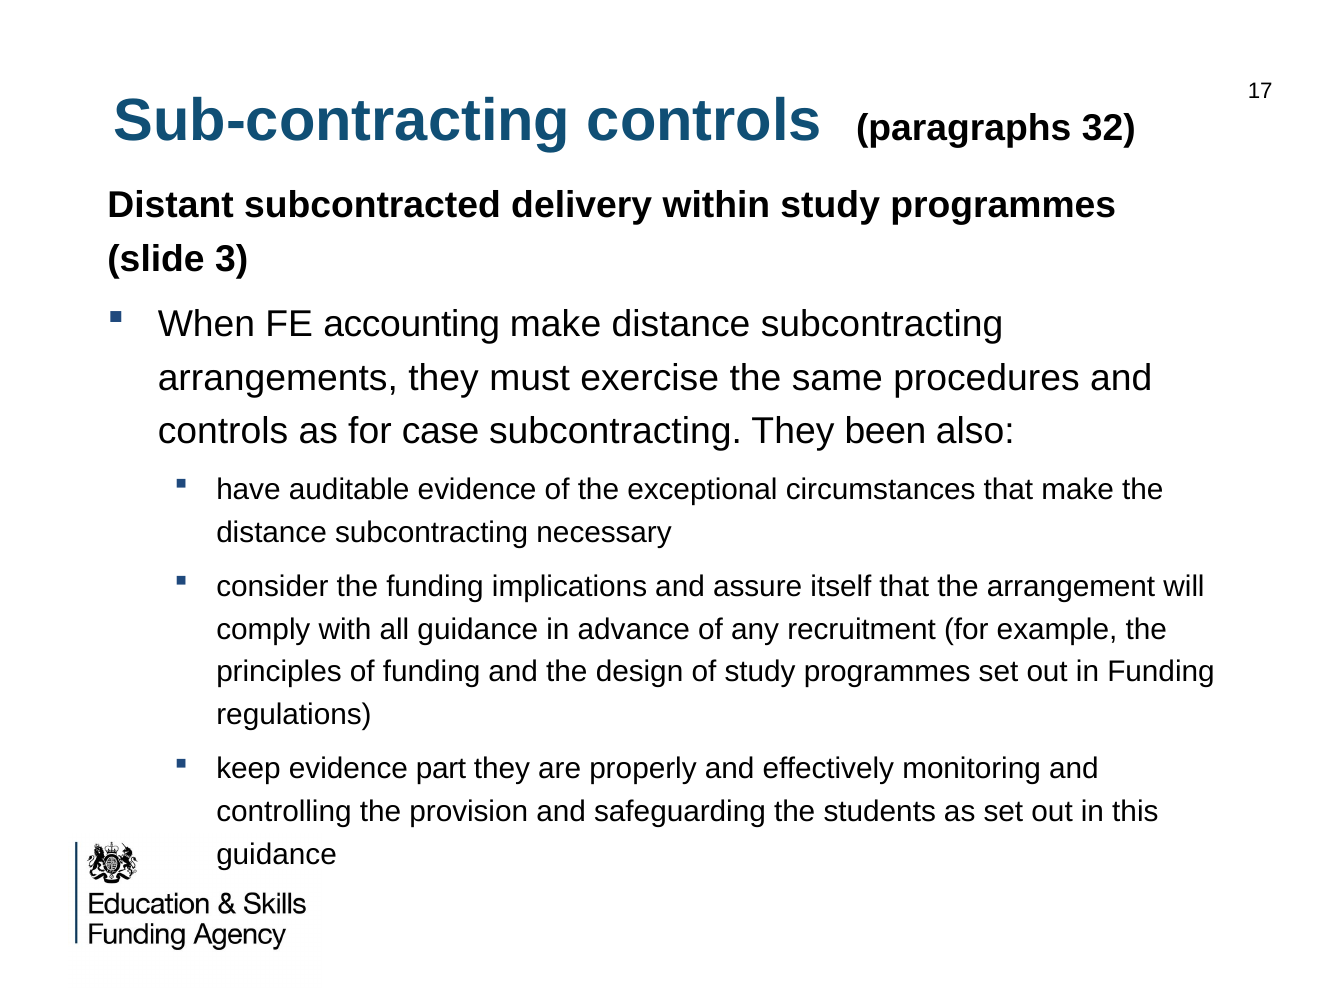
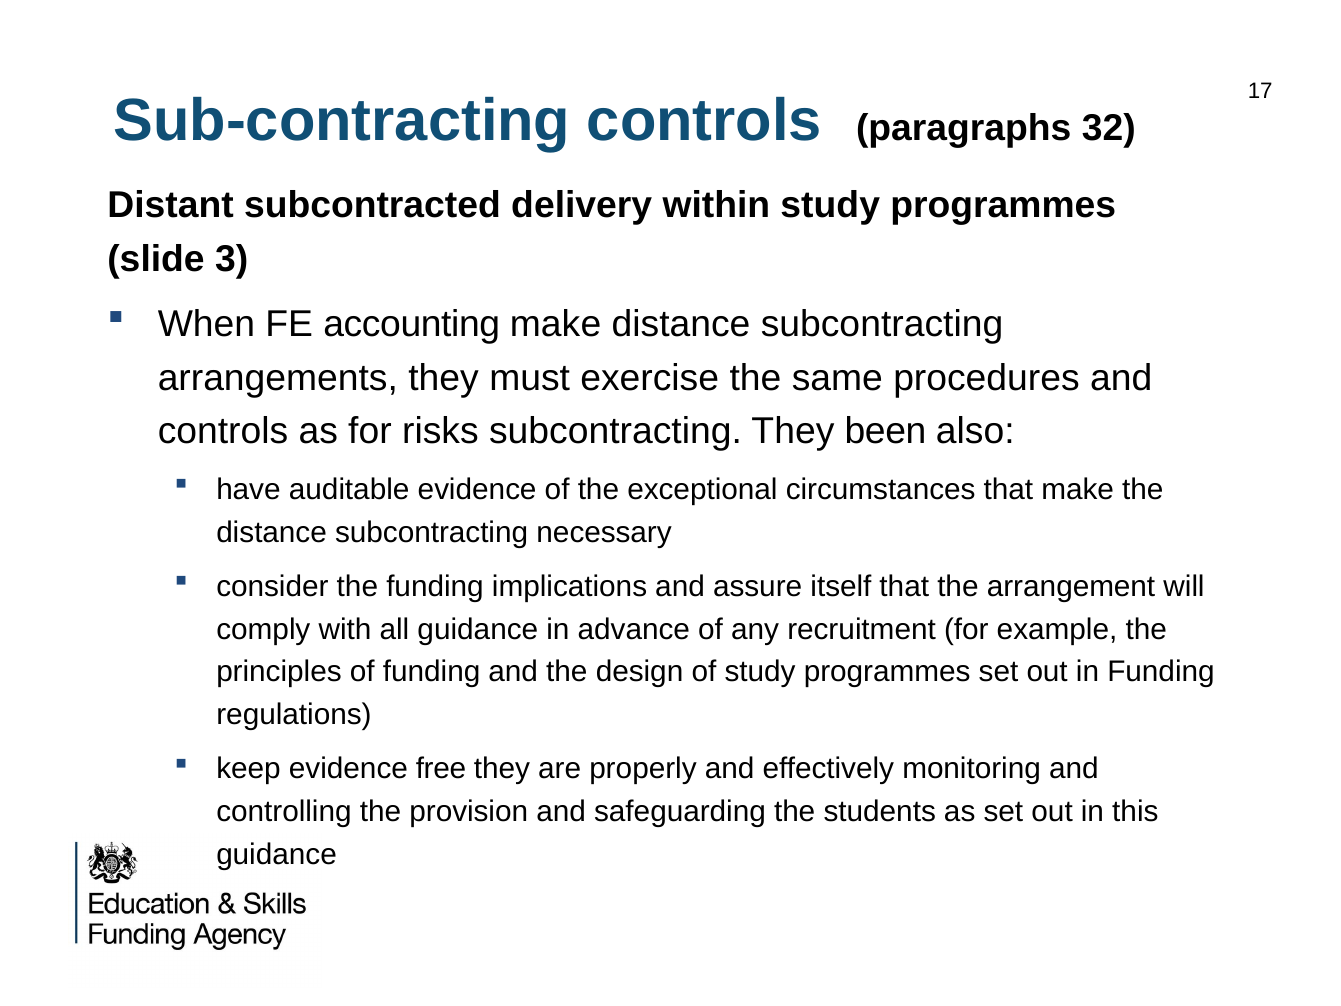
case: case -> risks (440, 431)
part: part -> free (441, 769)
